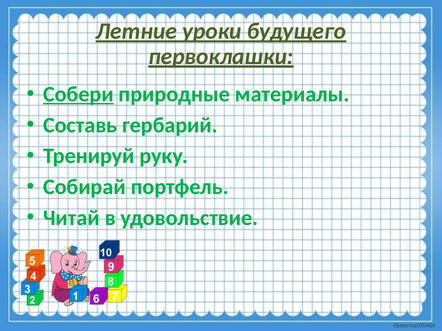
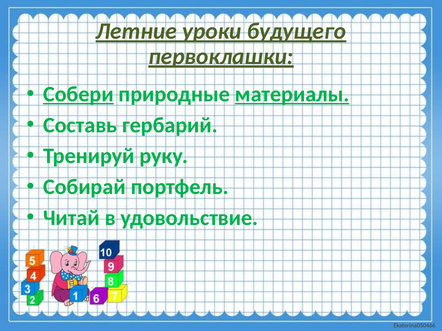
материалы underline: none -> present (292, 94)
